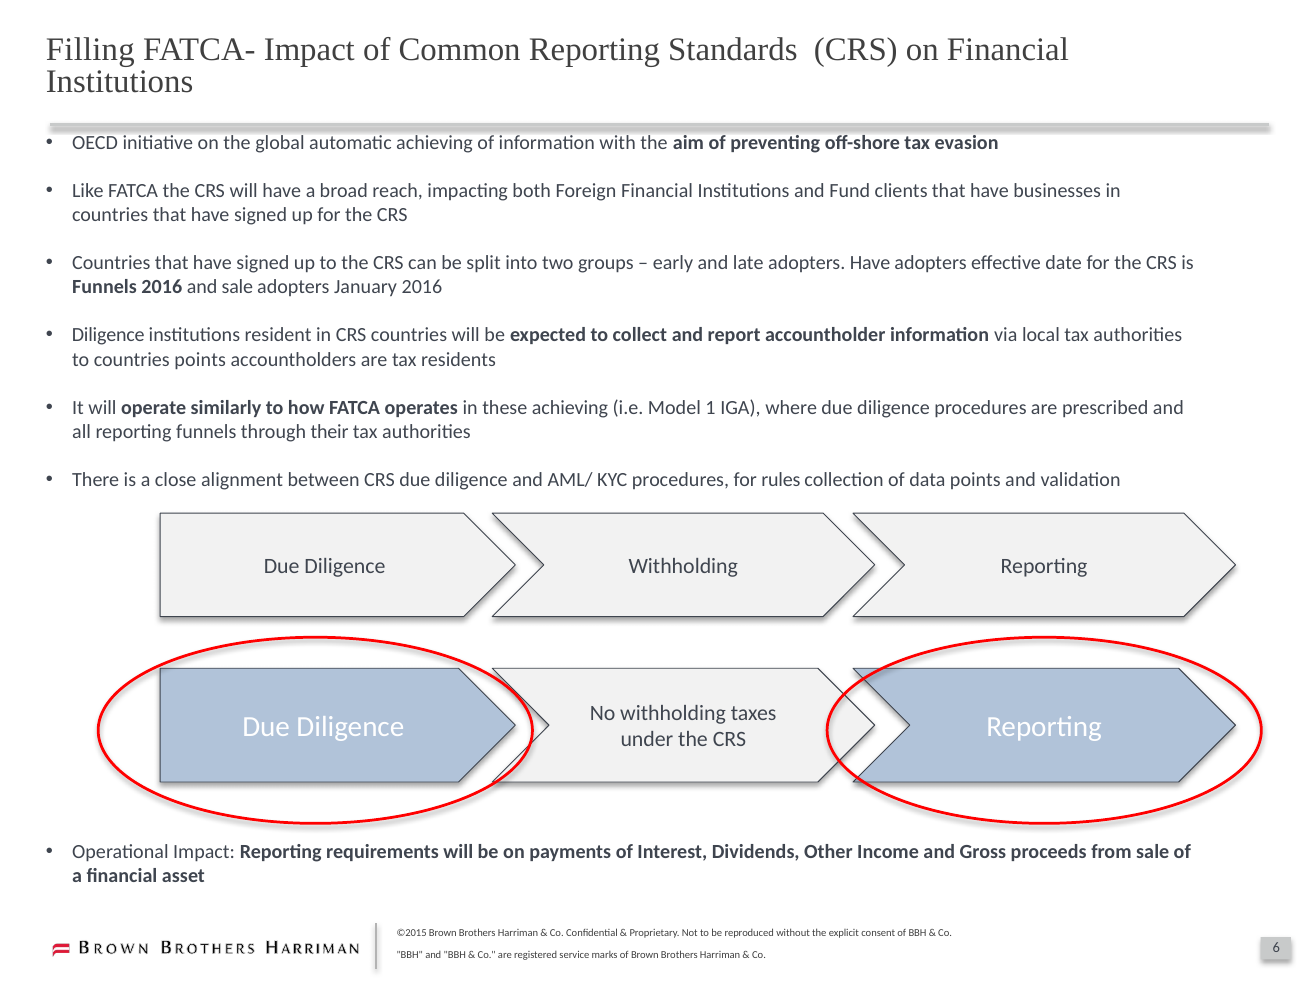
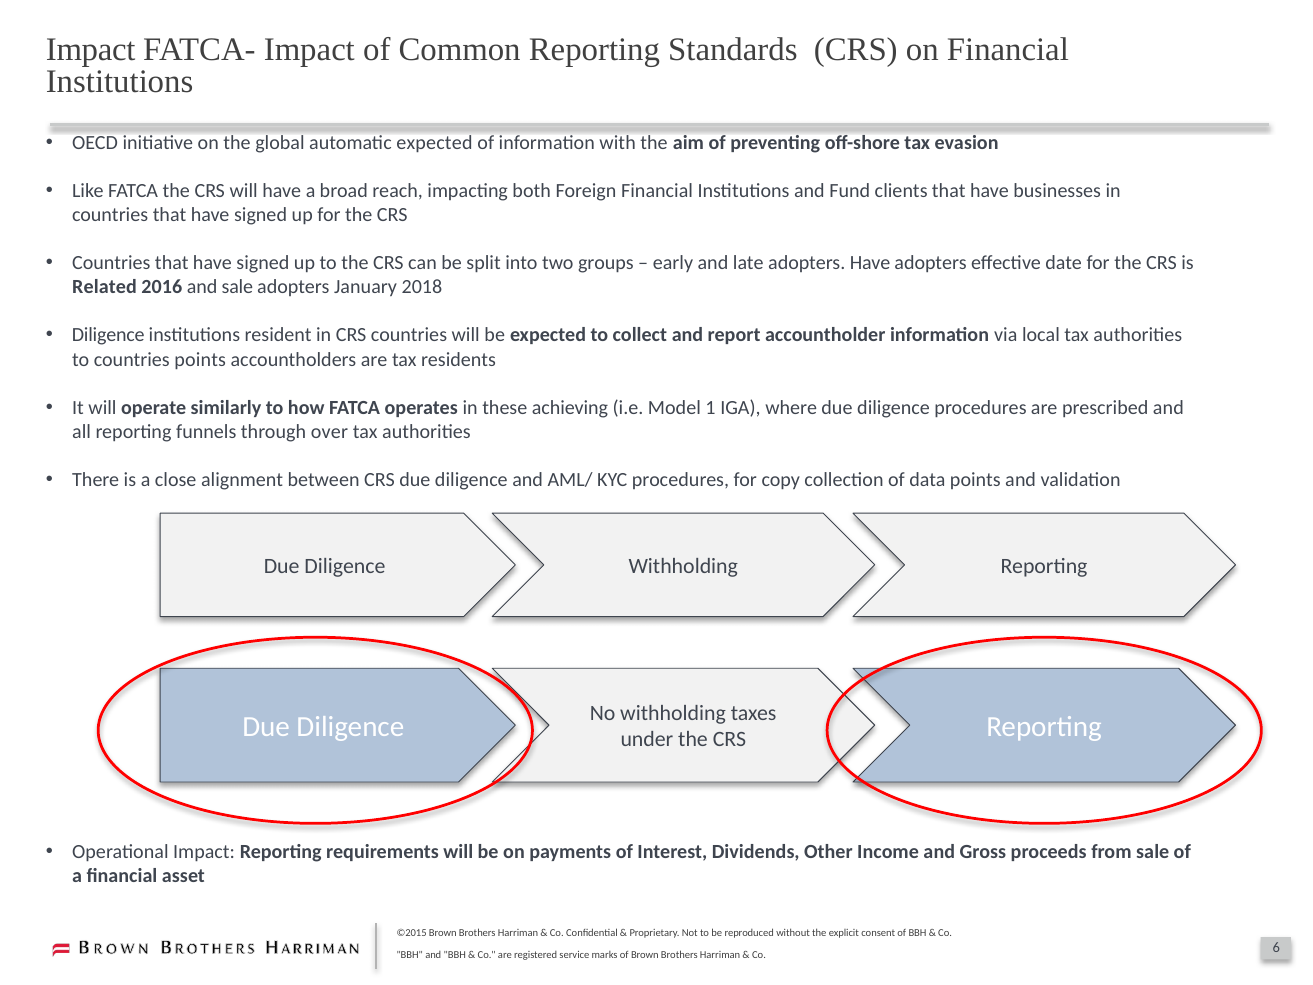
Filling: Filling -> Impact (91, 50)
automatic achieving: achieving -> expected (434, 143)
Funnels: Funnels -> Related (104, 287)
January 2016: 2016 -> 2018 (422, 287)
their: their -> over (329, 432)
rules: rules -> copy (781, 480)
